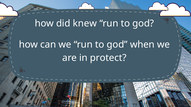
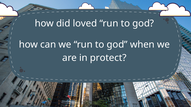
knew: knew -> loved (85, 23)
